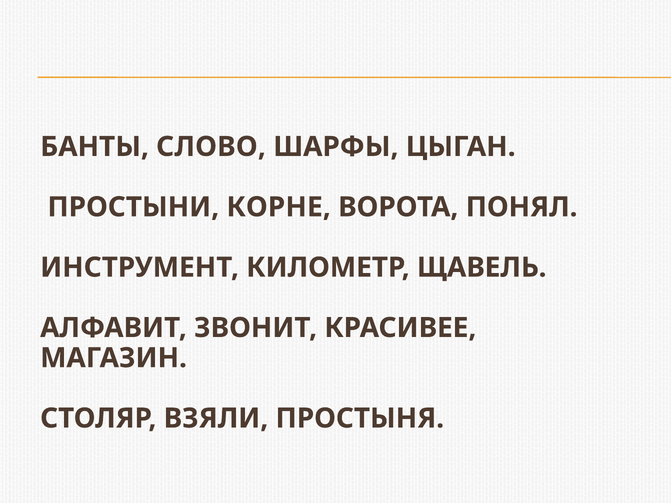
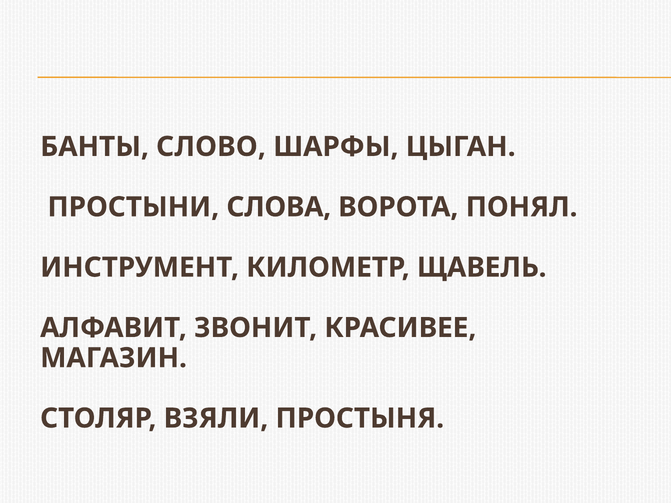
КОРНЕ: КОРНЕ -> СЛОВА (279, 207)
